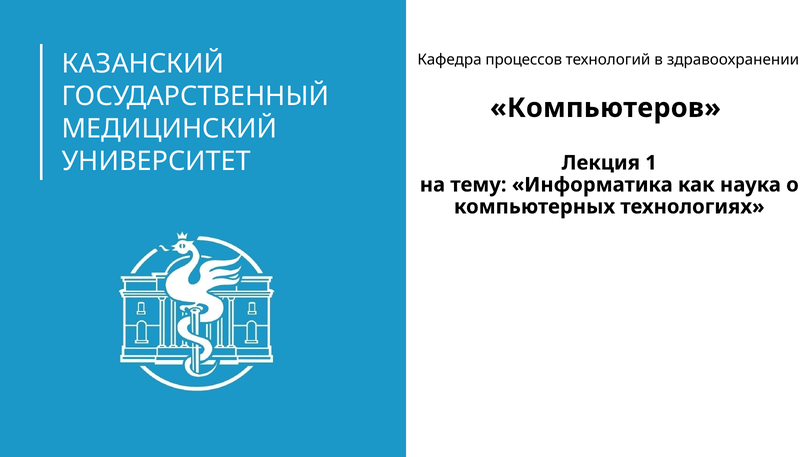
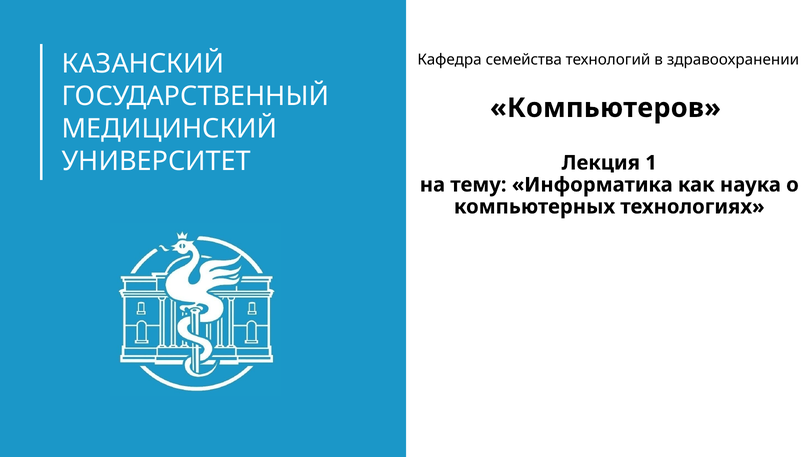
процессов: процессов -> семейства (524, 60)
